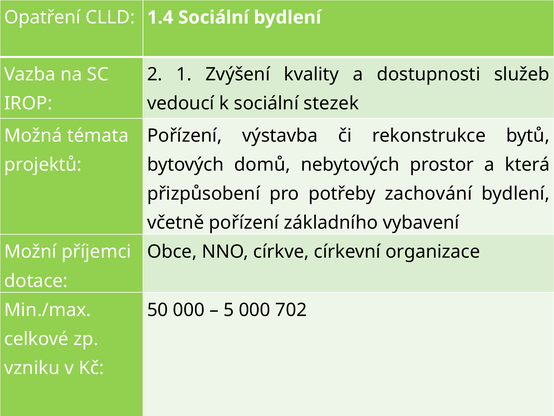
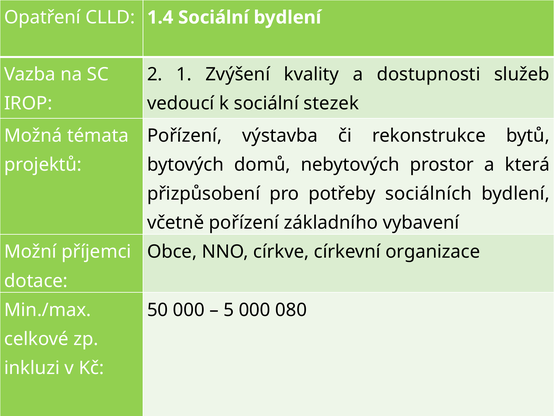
zachování: zachování -> sociálních (429, 194)
702: 702 -> 080 (291, 310)
vzniku: vzniku -> inkluzi (32, 368)
